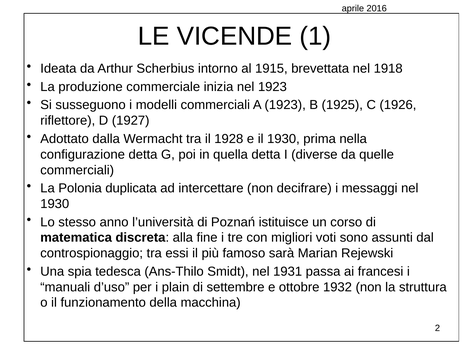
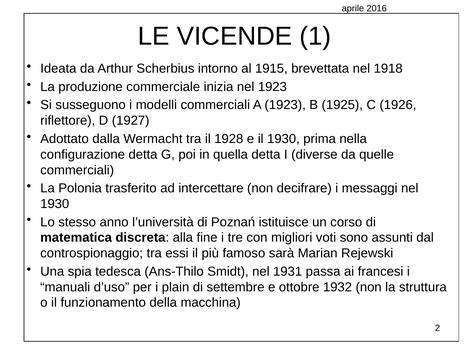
duplicata: duplicata -> trasferito (131, 188)
